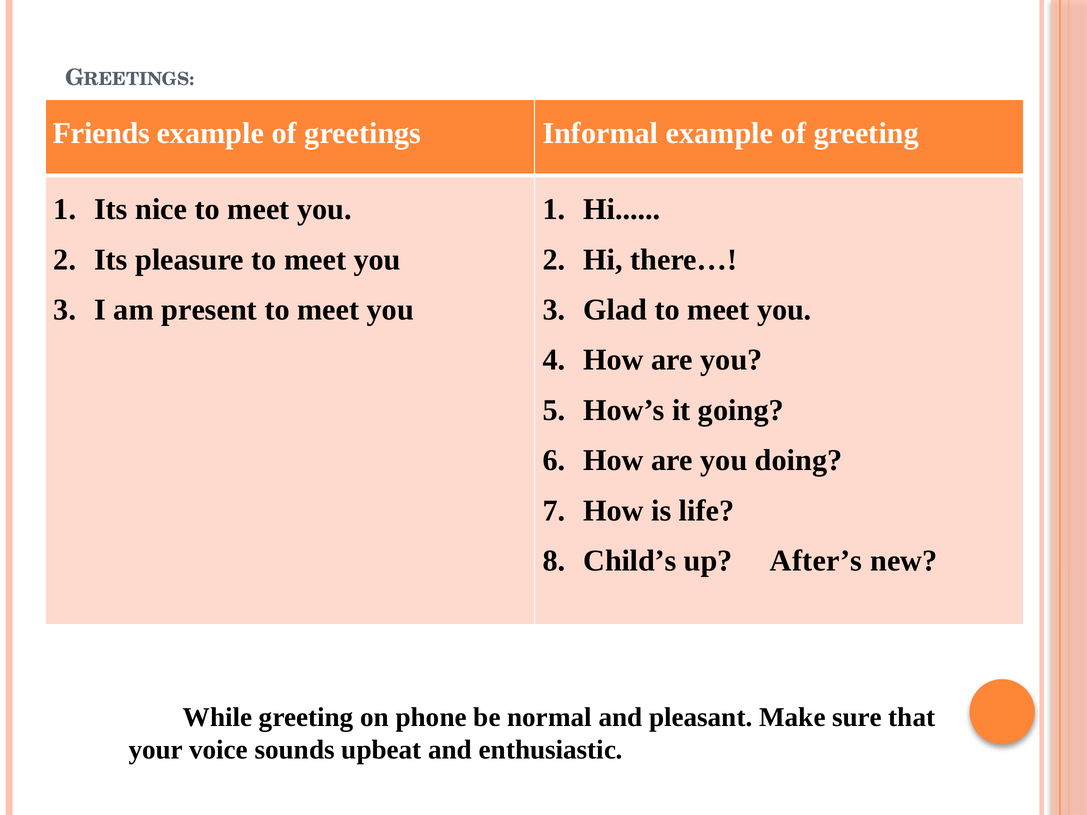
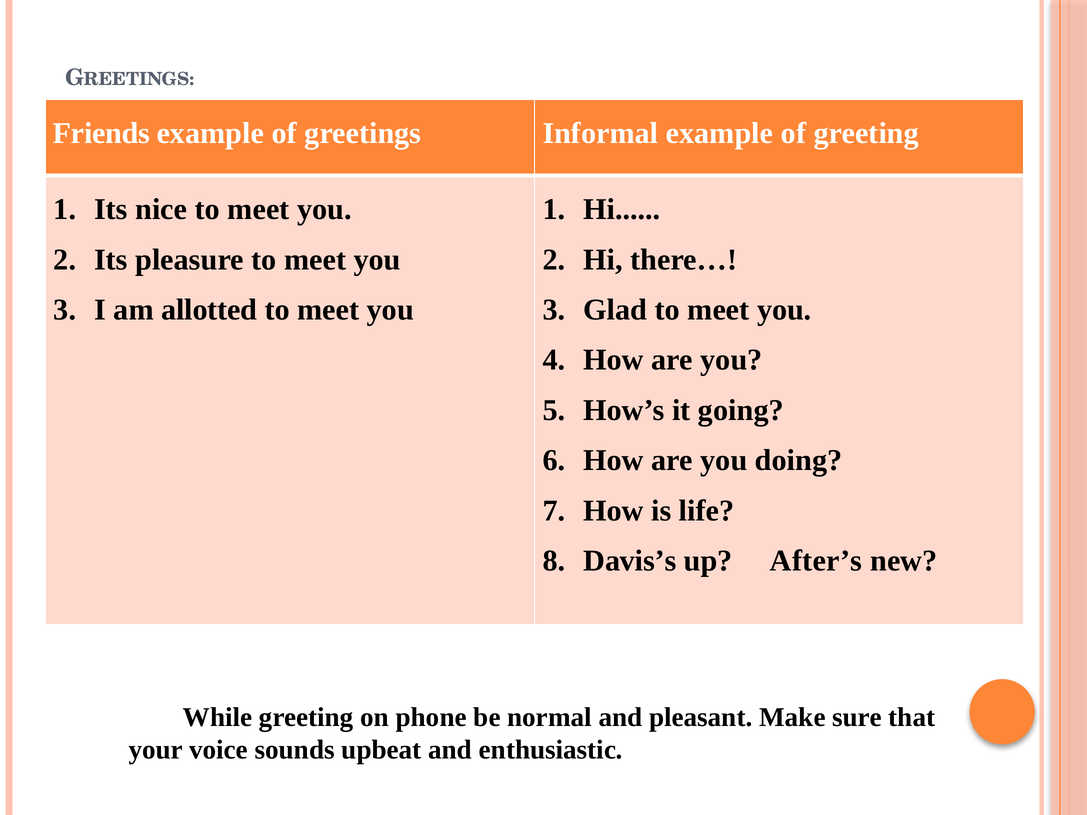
present: present -> allotted (209, 310)
Child’s: Child’s -> Davis’s (630, 561)
